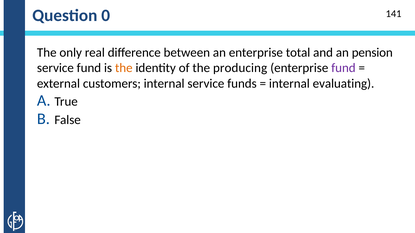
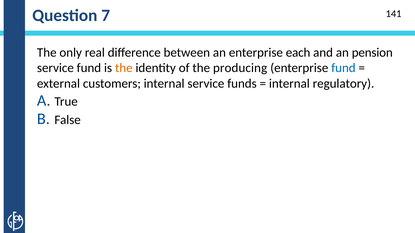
0: 0 -> 7 (106, 15)
total: total -> each (298, 53)
fund colour: purple -> blue (343, 68)
evaluating: evaluating -> regulatory (343, 84)
